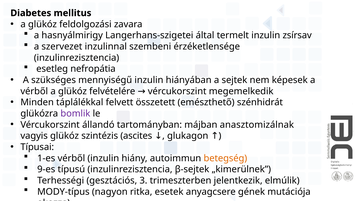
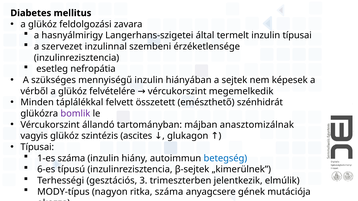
inzulin zsírsav: zsírsav -> típusai (297, 35)
1-es vérből: vérből -> száma (71, 158)
betegség colour: orange -> blue (225, 158)
9-es: 9-es -> 6-es (46, 170)
ritka esetek: esetek -> száma (169, 192)
